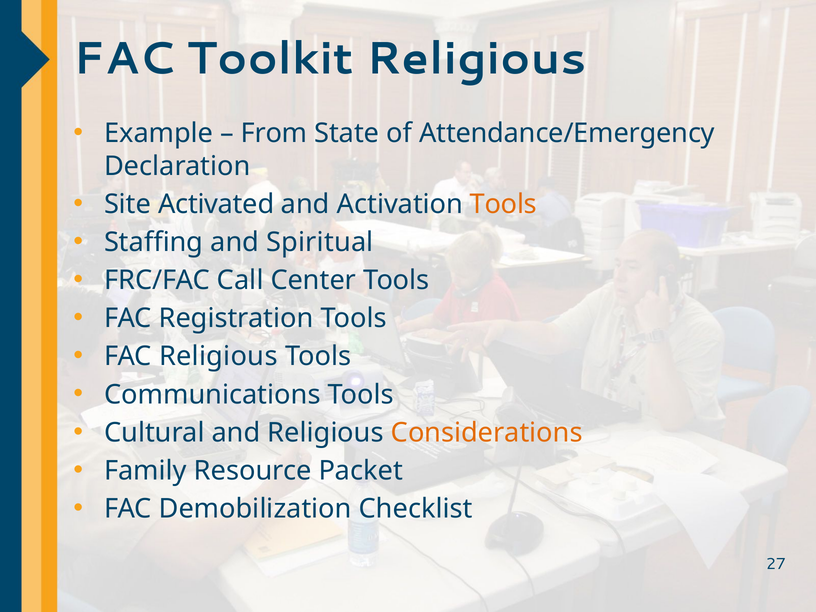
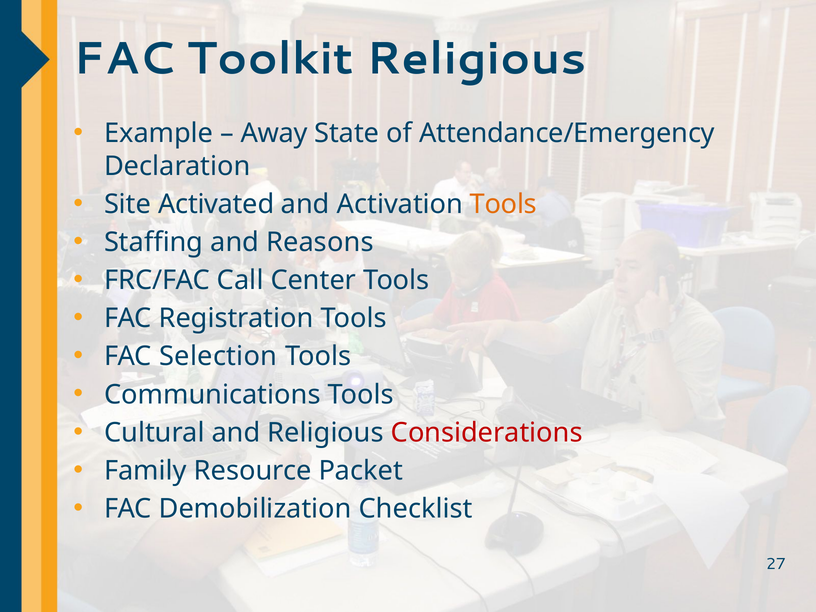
From: From -> Away (274, 133)
Spiritual: Spiritual -> Reasons (320, 242)
FAC Religious: Religious -> Selection (218, 356)
Considerations colour: orange -> red (487, 433)
